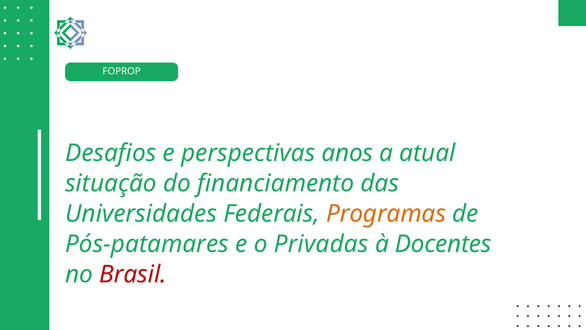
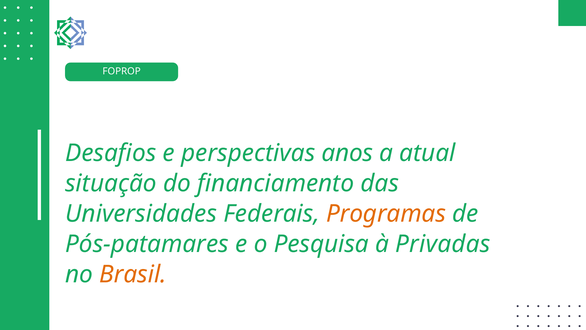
Privadas: Privadas -> Pesquisa (321, 244)
Docentes: Docentes -> Privadas (443, 244)
Brasil colour: red -> orange (133, 274)
